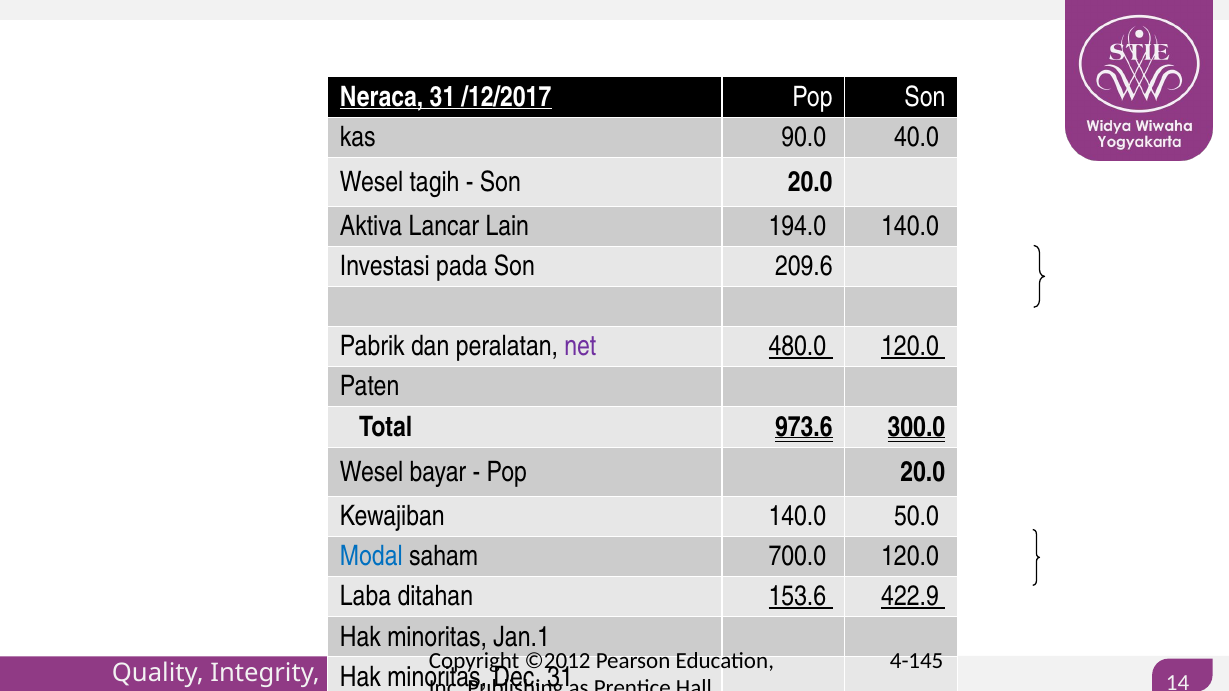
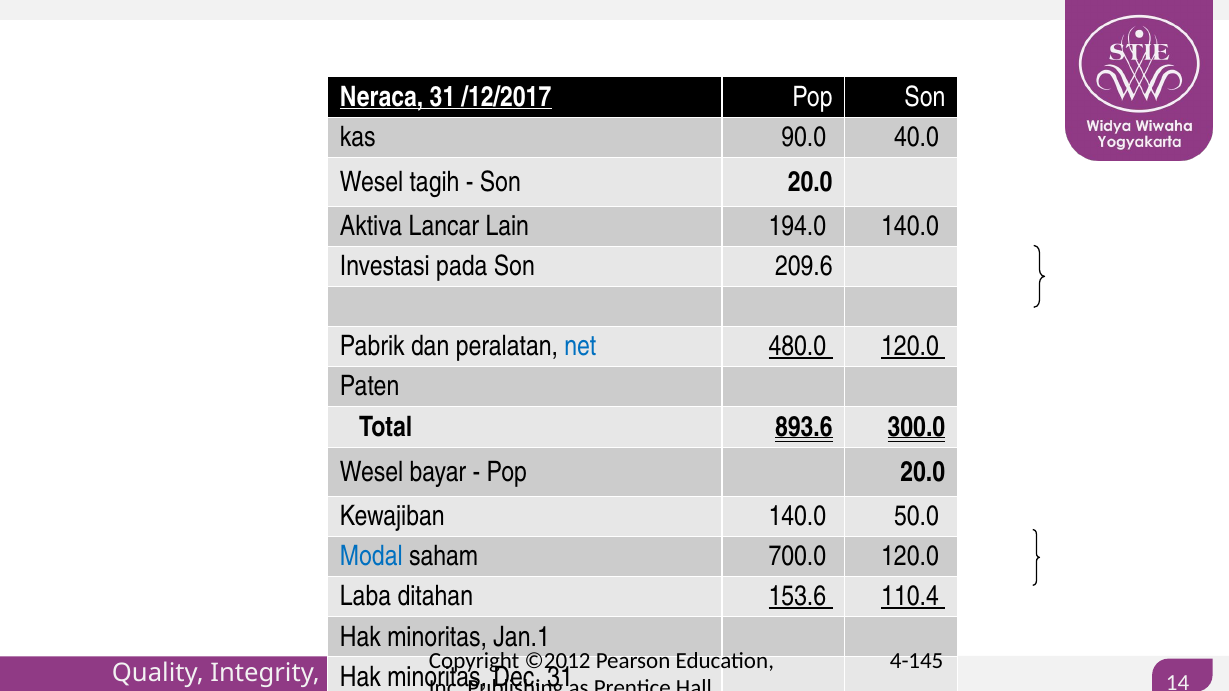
net colour: purple -> blue (580, 347)
973.6: 973.6 -> 893.6 (804, 428)
422.9: 422.9 -> 110.4 (910, 597)
